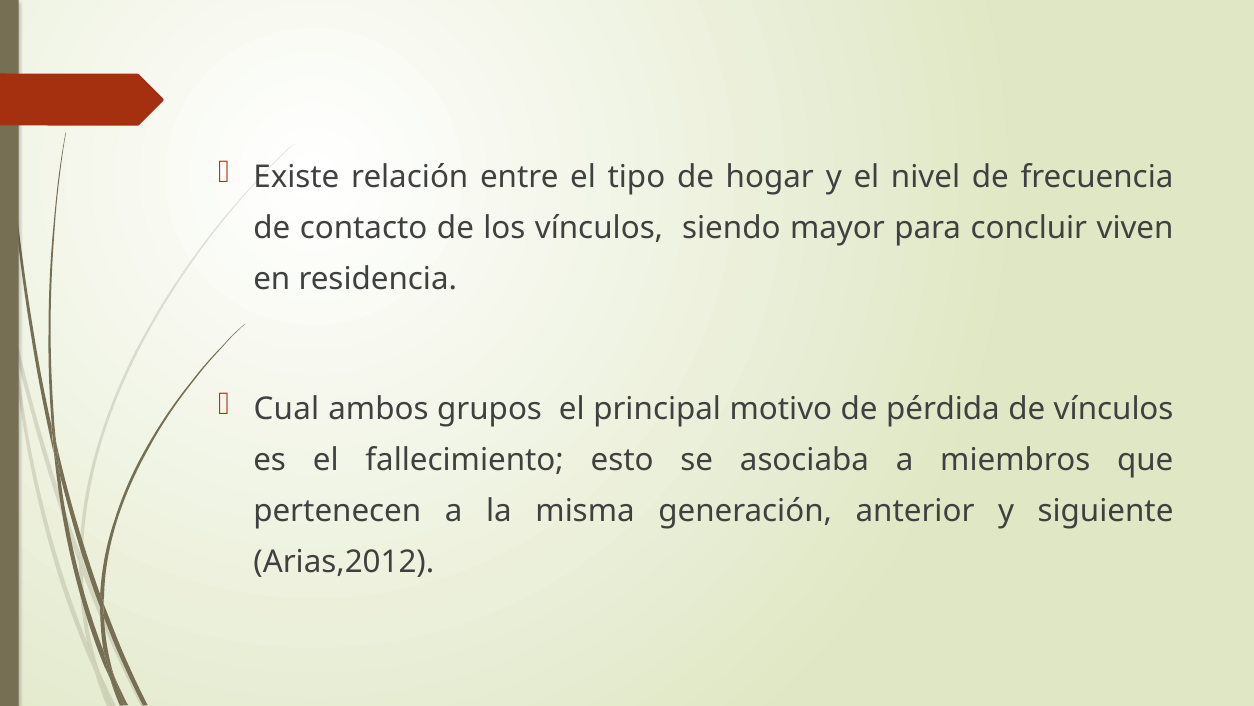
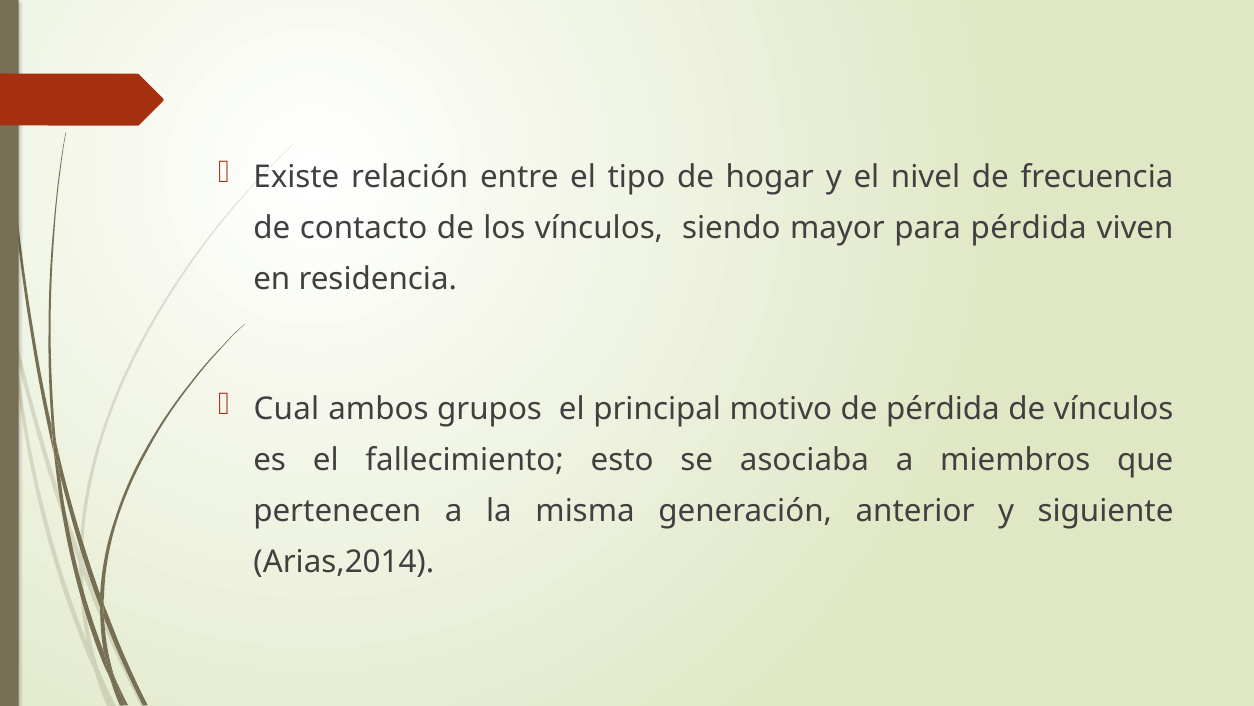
para concluir: concluir -> pérdida (1029, 228)
Arias,2012: Arias,2012 -> Arias,2014 (344, 561)
